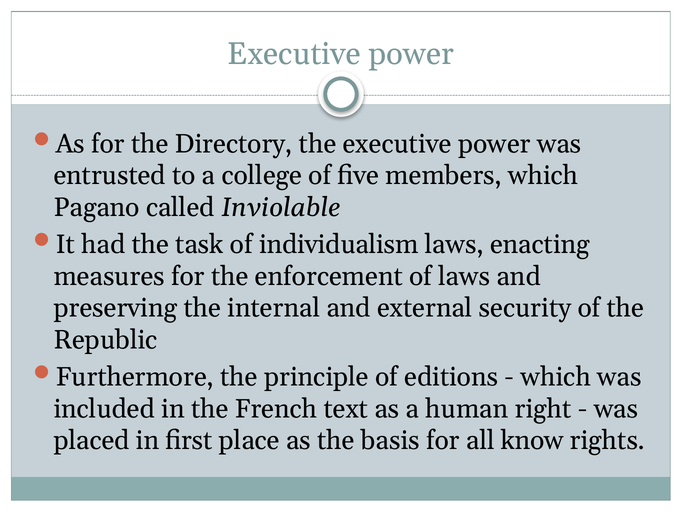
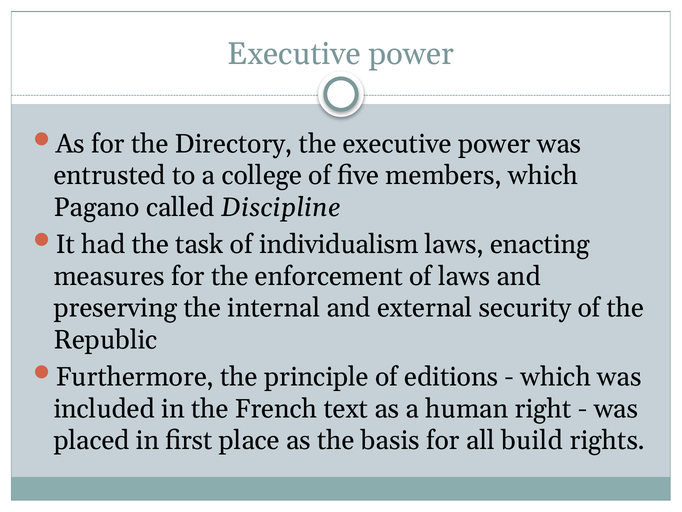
Inviolable: Inviolable -> Discipline (281, 207)
know: know -> build (532, 440)
